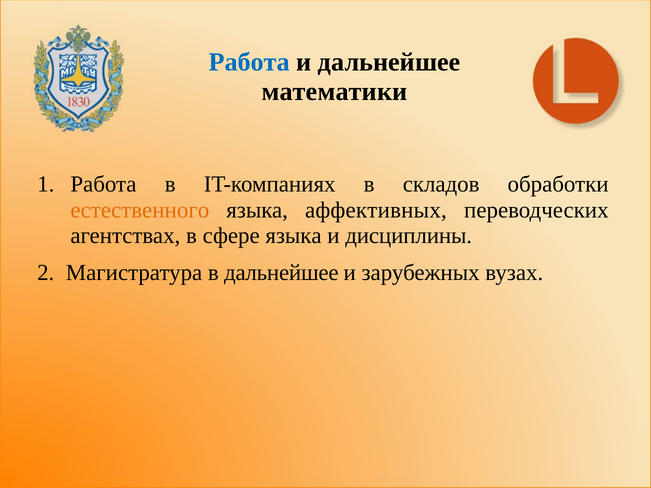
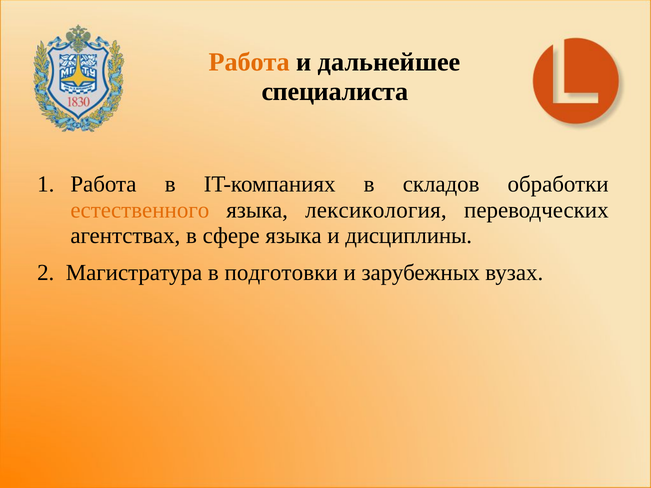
Работа colour: blue -> orange (249, 62)
математики: математики -> специалиста (335, 91)
аффективных: аффективных -> лексикология (376, 210)
в дальнейшее: дальнейшее -> подготовки (281, 273)
